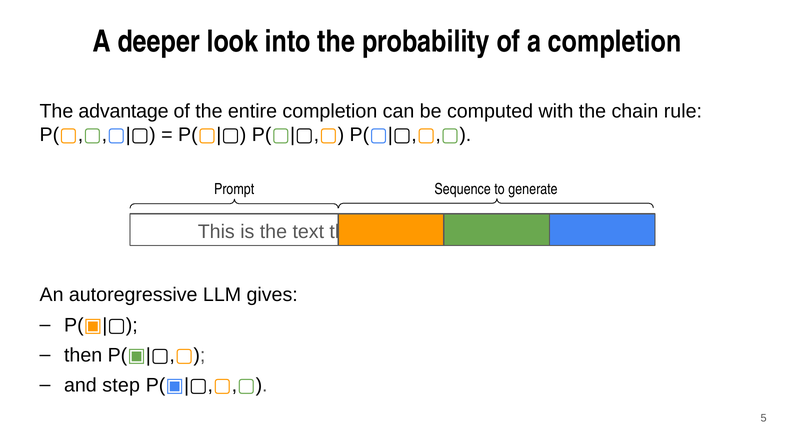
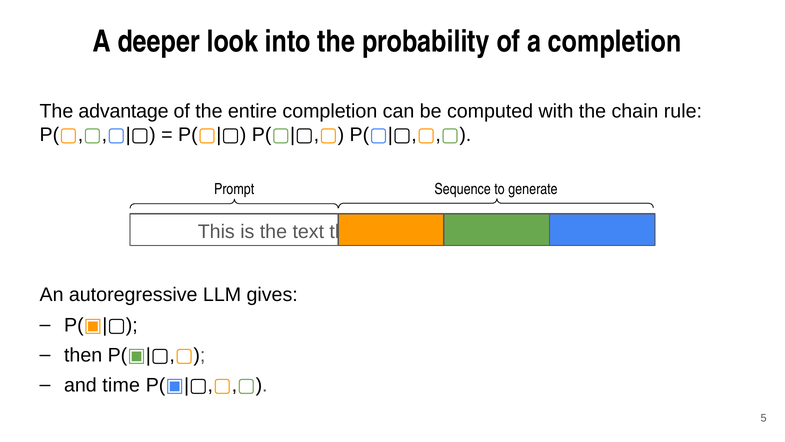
step: step -> time (121, 385)
